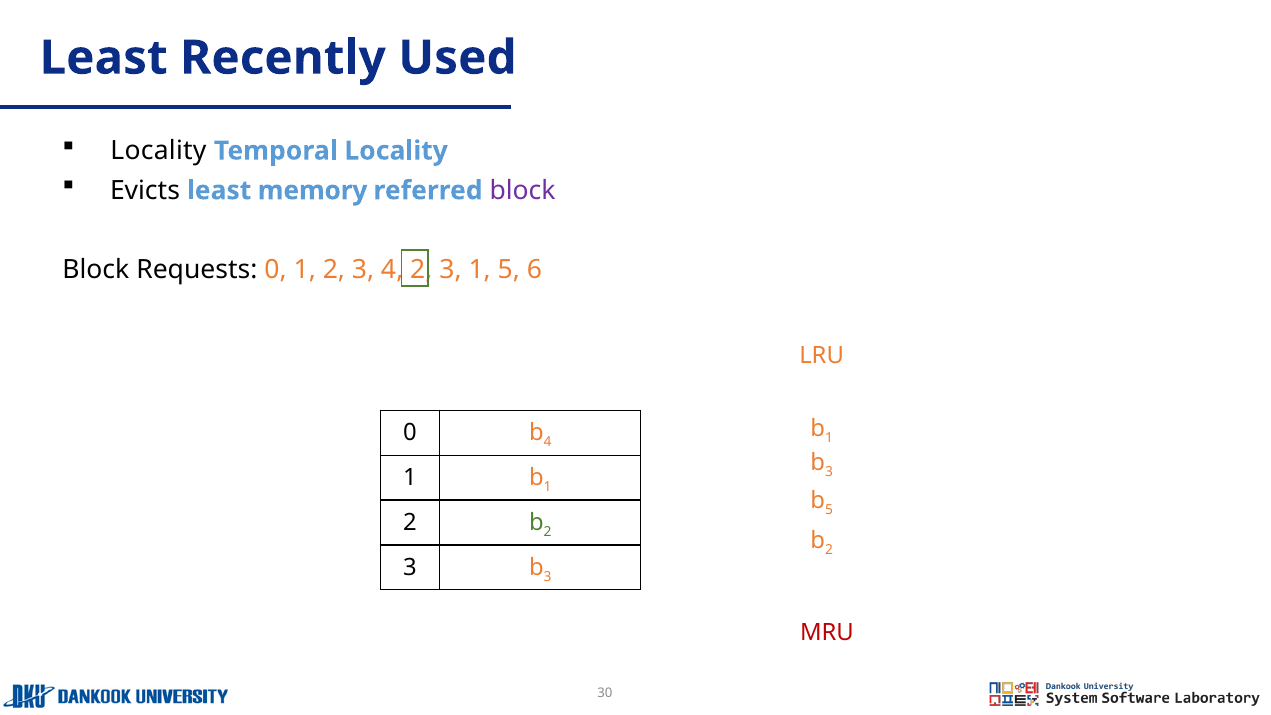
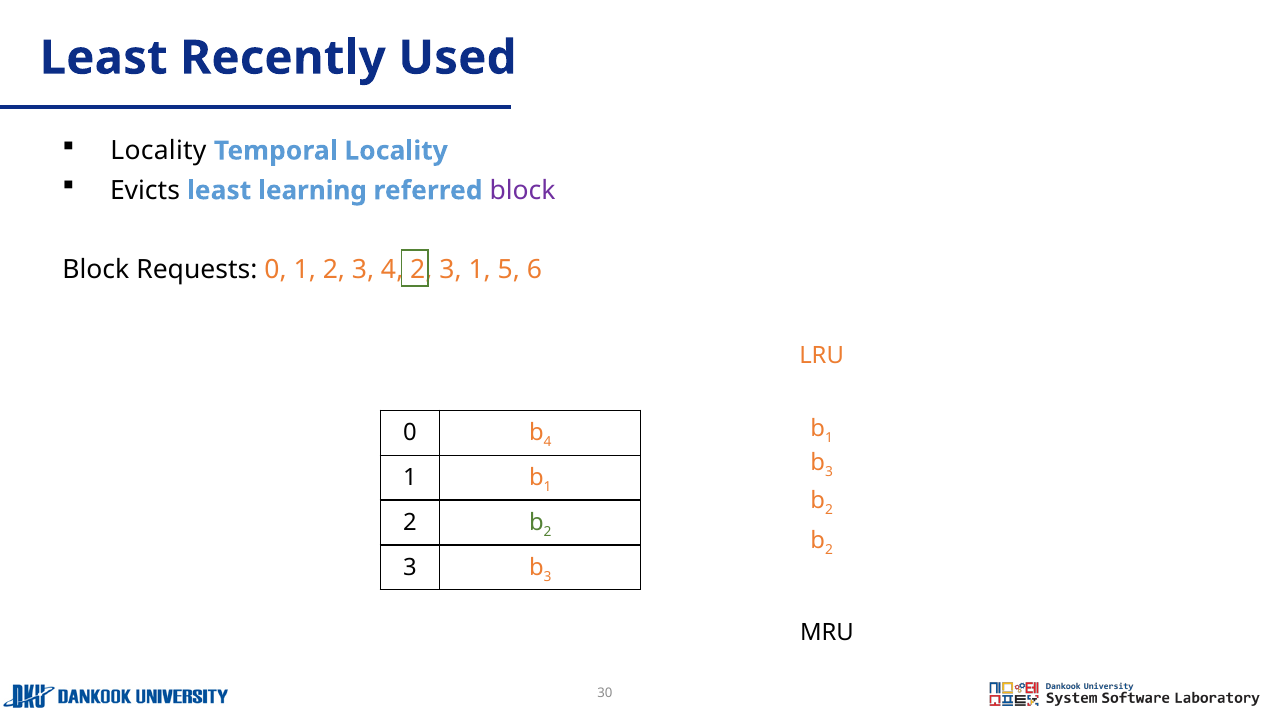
memory: memory -> learning (313, 190)
5: 5 -> 2 (829, 510)
MRU colour: red -> black (827, 632)
